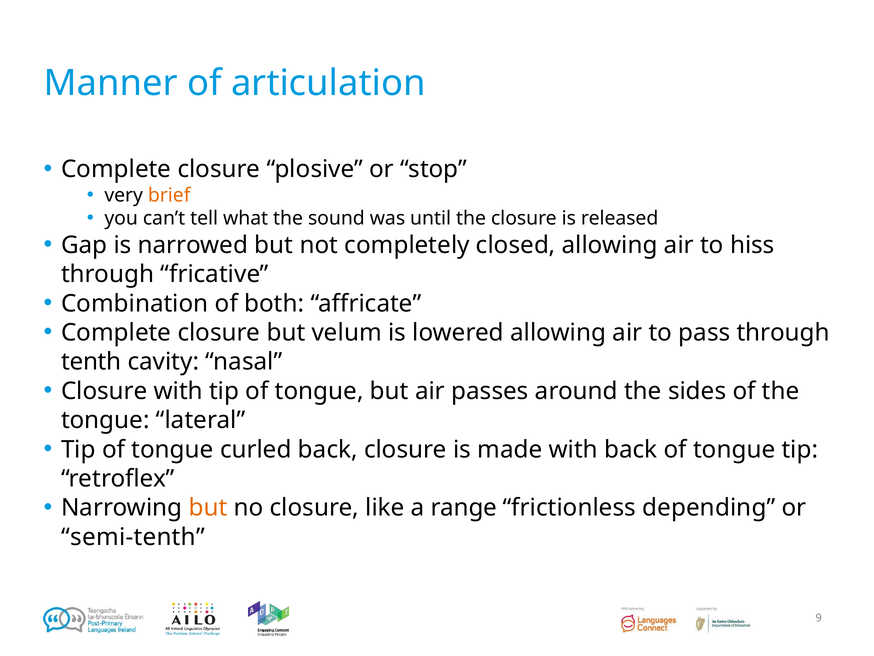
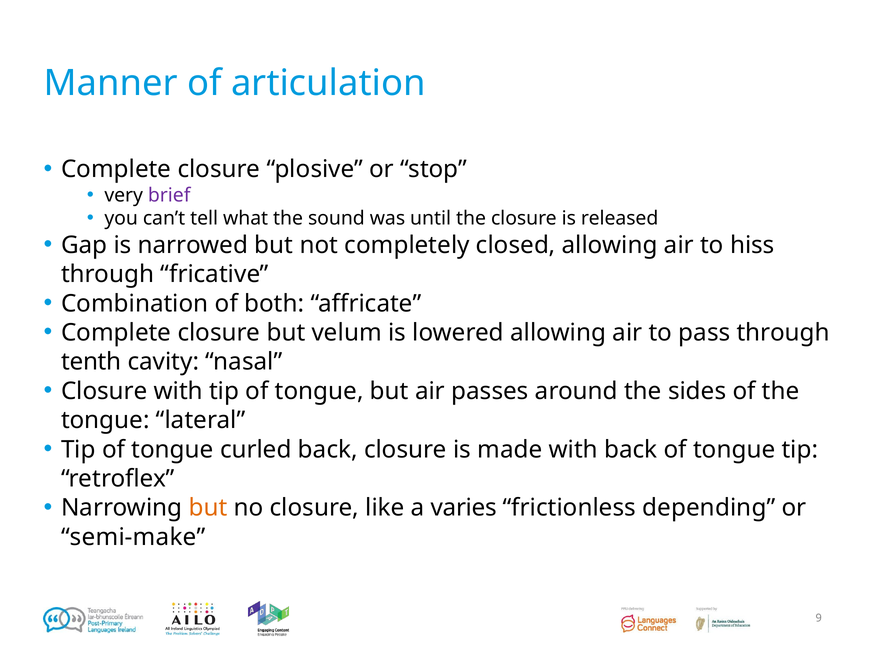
brief colour: orange -> purple (169, 195)
range: range -> varies (464, 508)
semi-tenth: semi-tenth -> semi-make (133, 537)
